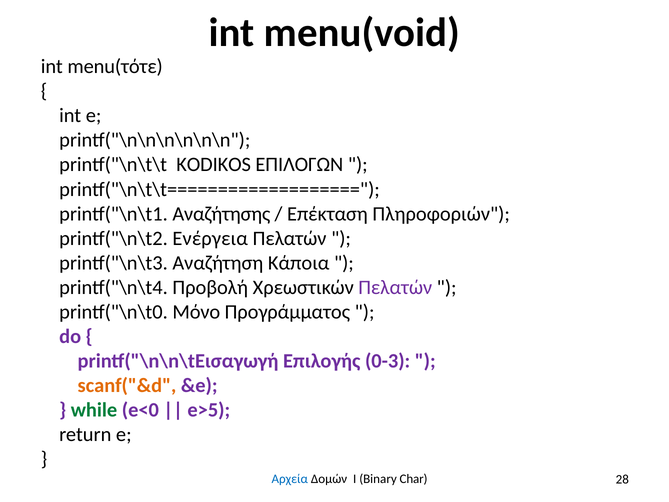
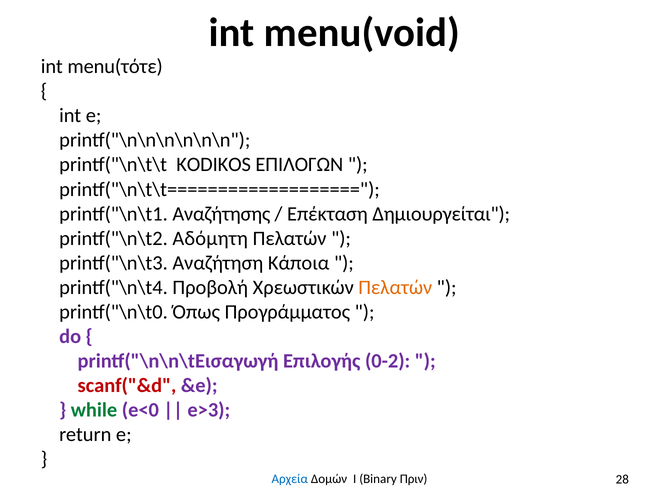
Πληροφοριών: Πληροφοριών -> Δημιουργείται (441, 214)
Ενέργεια: Ενέργεια -> Αδόμητη (210, 238)
Πελατών colour: purple -> orange (395, 287)
Μόνο: Μόνο -> Όπως (196, 312)
0-3: 0-3 -> 0-2 (388, 361)
scanf("&d colour: orange -> red (127, 385)
e>5: e>5 -> e>3 (209, 410)
Char: Char -> Πριν (414, 479)
